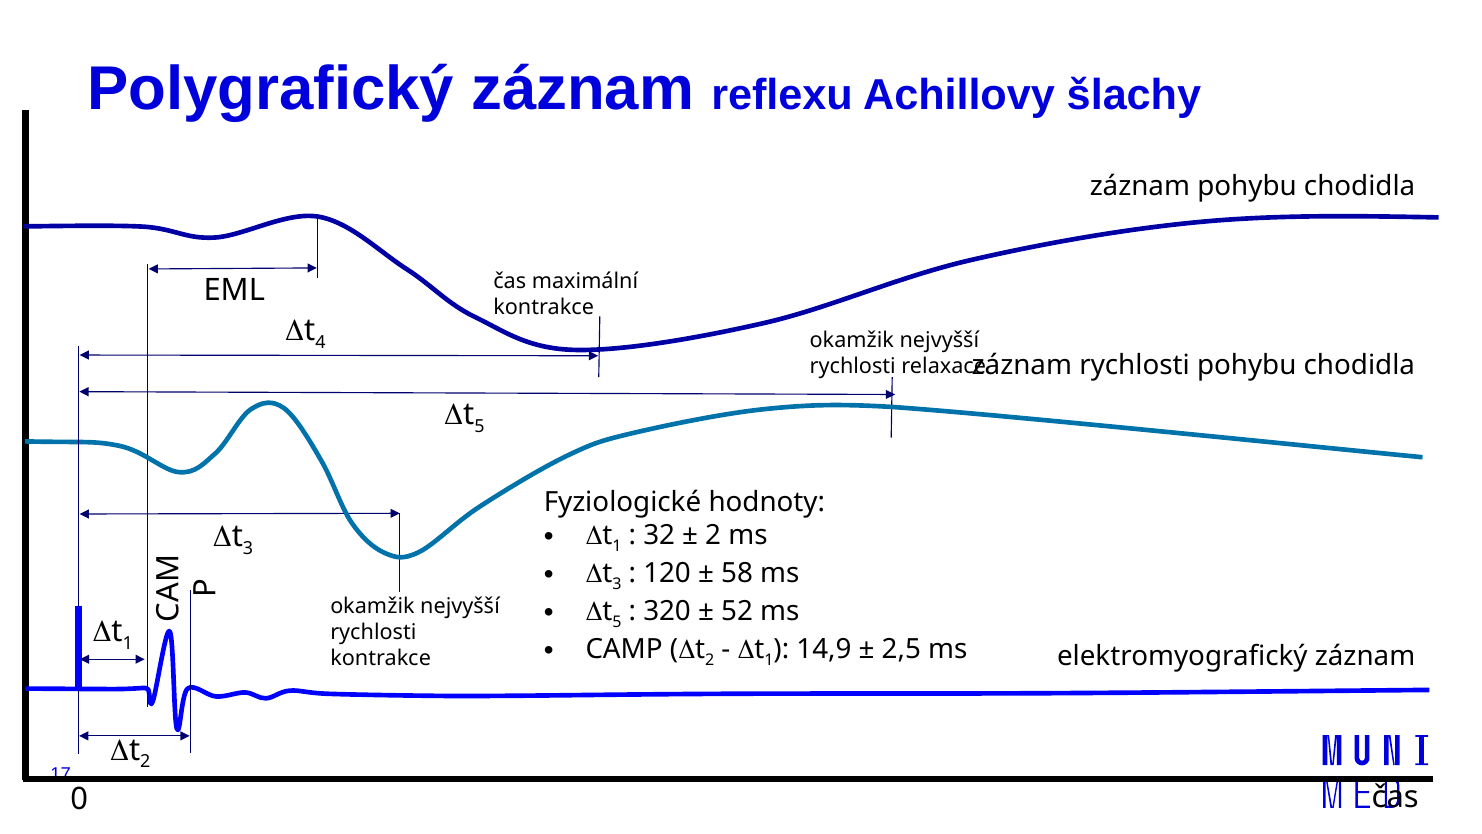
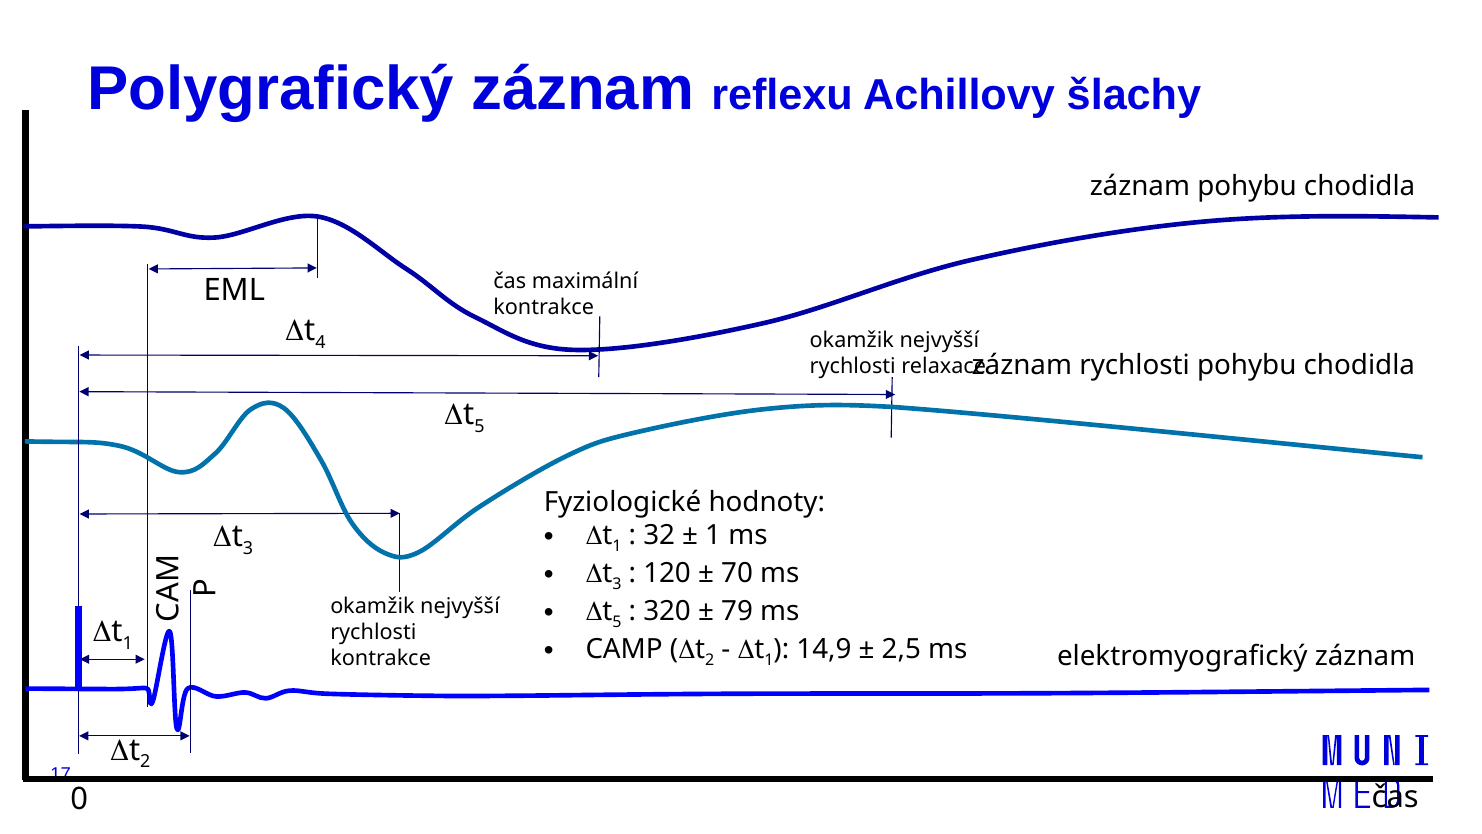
2: 2 -> 1 (713, 535)
58: 58 -> 70 (737, 573)
52: 52 -> 79 (737, 611)
